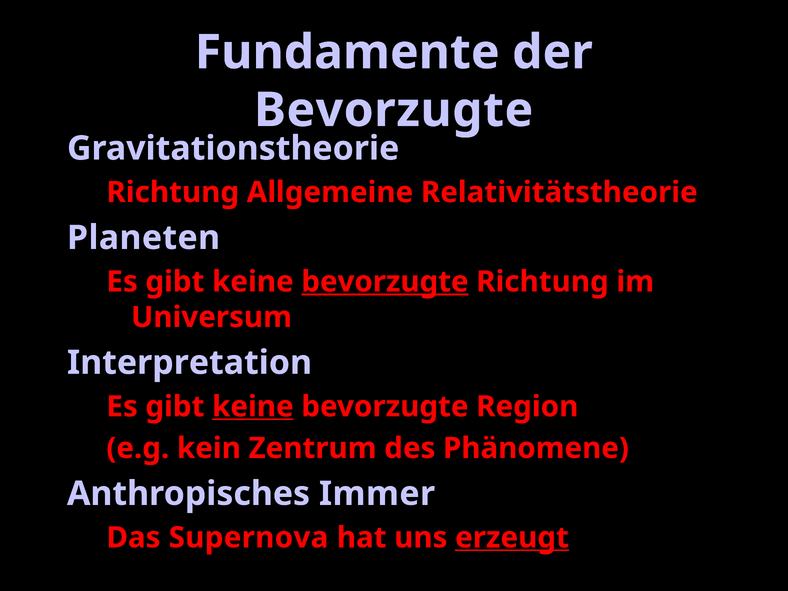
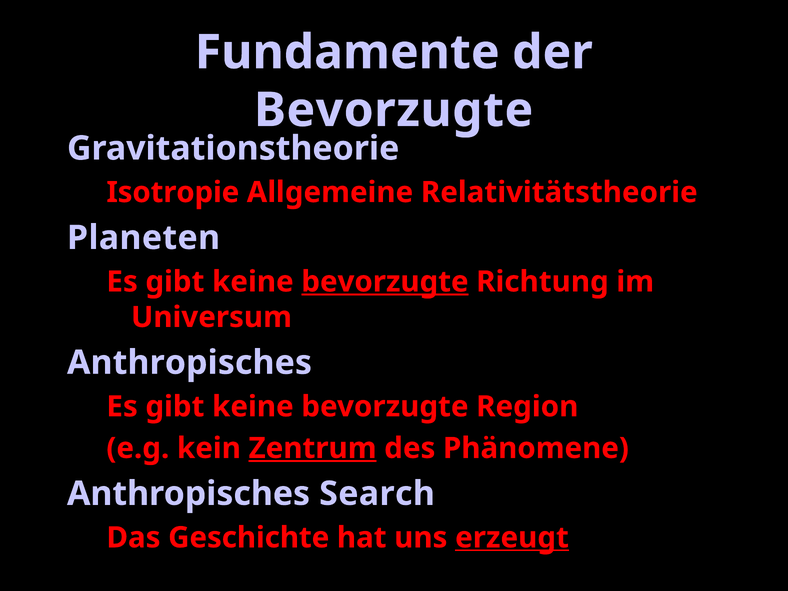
Richtung: Richtung -> Isotropie (173, 192)
Interpretation: Interpretation -> Anthropisches (189, 363)
keine underline: present -> none (253, 407)
Zentrum underline: none -> present (313, 448)
Immer: Immer -> Search (377, 494)
Supernova: Supernova -> Geschichte (249, 538)
